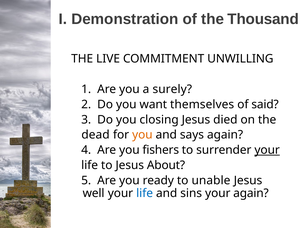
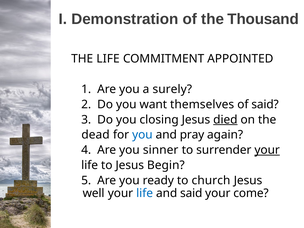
THE LIVE: LIVE -> LIFE (108, 59)
UNWILLING: UNWILLING -> APPOINTED (240, 59)
died underline: none -> present (225, 120)
you colour: orange -> blue (142, 135)
says: says -> pray (192, 135)
fishers: fishers -> sinner (161, 150)
About: About -> Begin (166, 165)
unable: unable -> church (211, 180)
and sins: sins -> said (191, 193)
your again: again -> come (251, 193)
